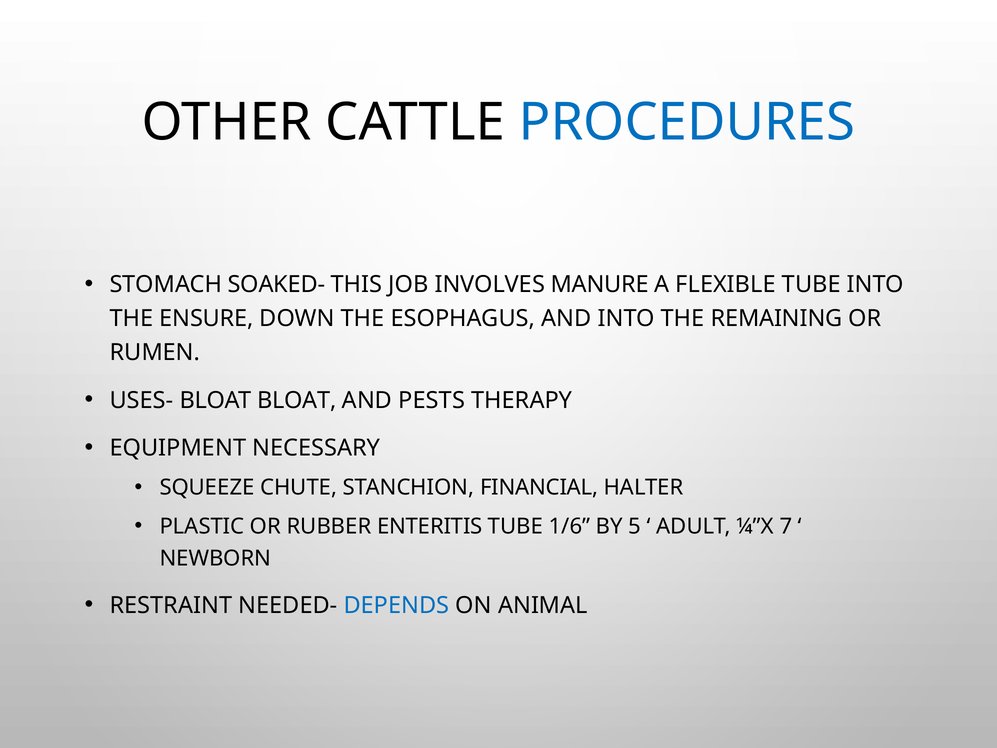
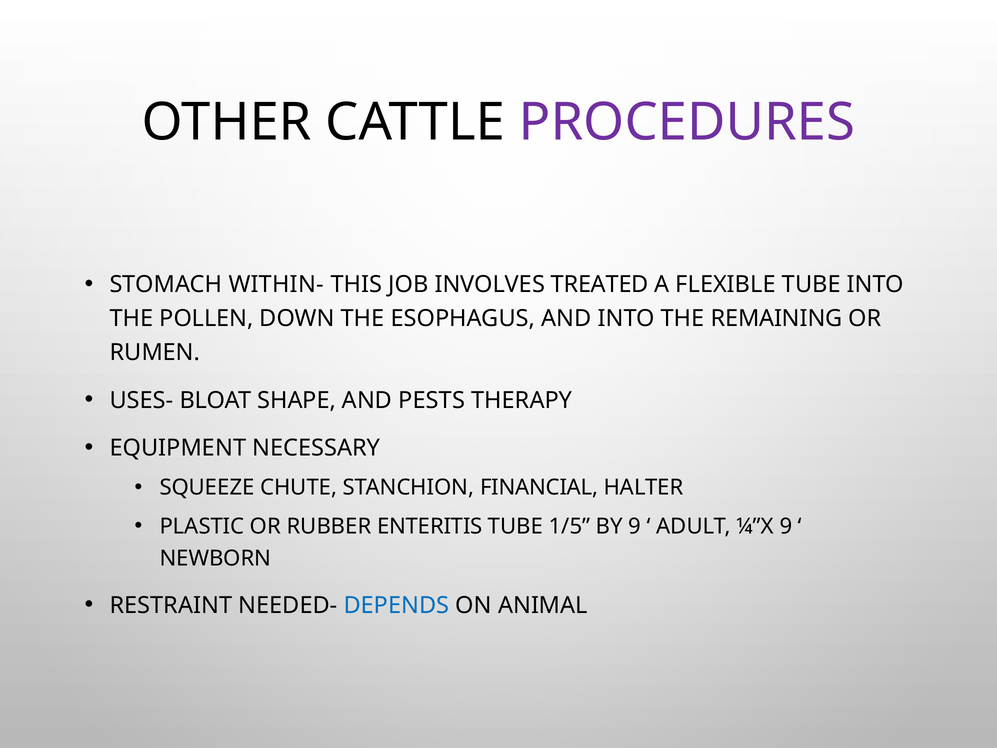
PROCEDURES colour: blue -> purple (687, 123)
SOAKED-: SOAKED- -> WITHIN- (276, 284)
MANURE: MANURE -> TREATED (600, 284)
ENSURE: ENSURE -> POLLEN (206, 318)
BLOAT BLOAT: BLOAT -> SHAPE (297, 400)
1/6: 1/6 -> 1/5 (569, 526)
BY 5: 5 -> 9 (635, 526)
¼”X 7: 7 -> 9 (786, 526)
